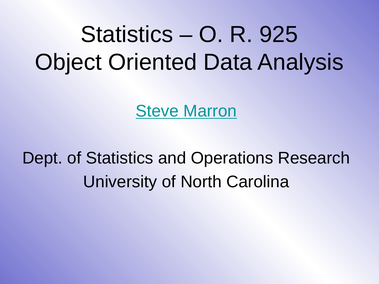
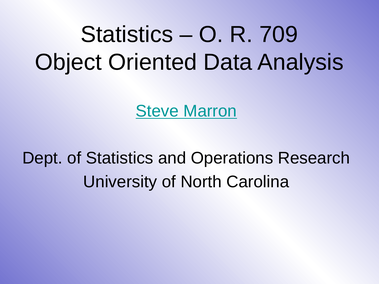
925: 925 -> 709 (279, 34)
